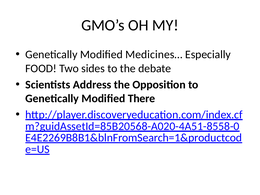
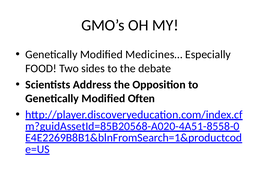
There: There -> Often (141, 98)
